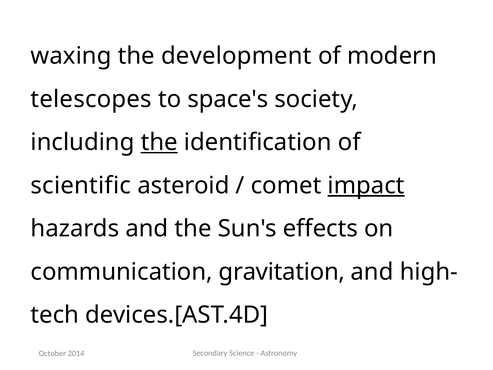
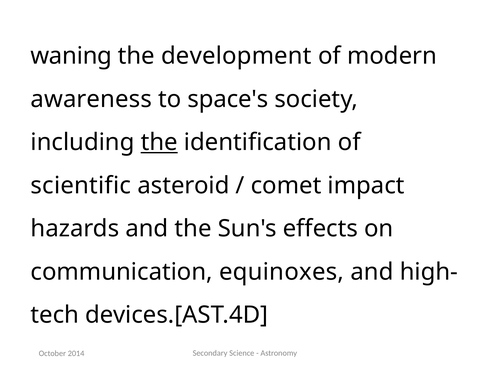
waxing: waxing -> waning (71, 56)
telescopes: telescopes -> awareness (91, 99)
impact underline: present -> none (366, 185)
gravitation: gravitation -> equinoxes (282, 272)
